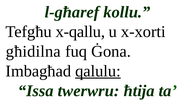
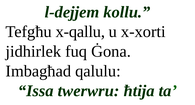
l-għaref: l-għaref -> l-dejjem (72, 12)
għidilna: għidilna -> jidhirlek (33, 51)
qalulu underline: present -> none (98, 71)
